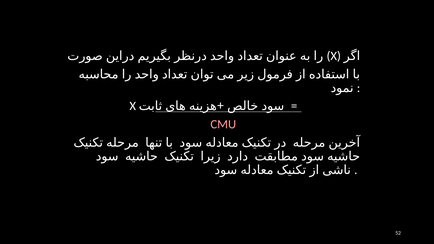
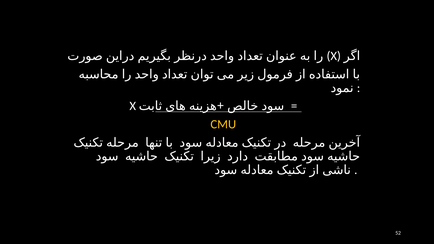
CMU colour: pink -> yellow (223, 124)
